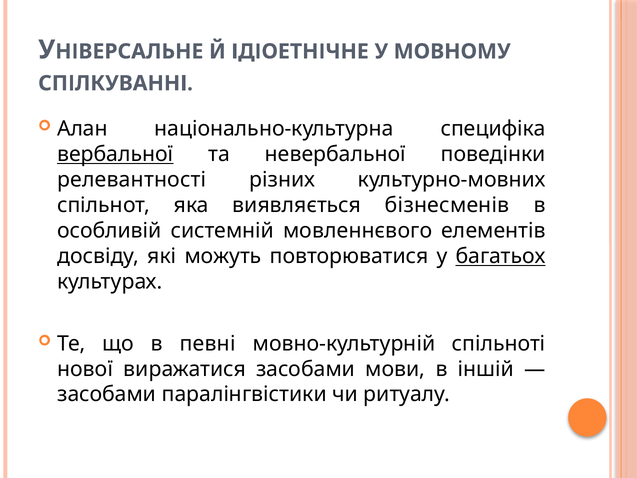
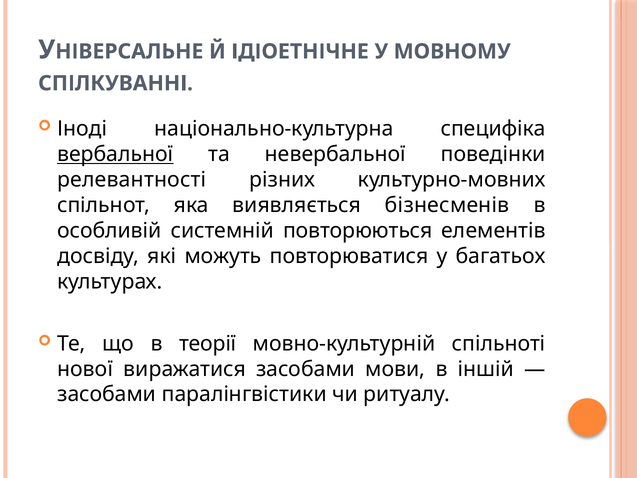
Алан: Алан -> Іноді (82, 129)
мовленнєвого: мовленнєвого -> повторюються (358, 231)
багатьох underline: present -> none (501, 256)
певні: певні -> теорії (208, 343)
